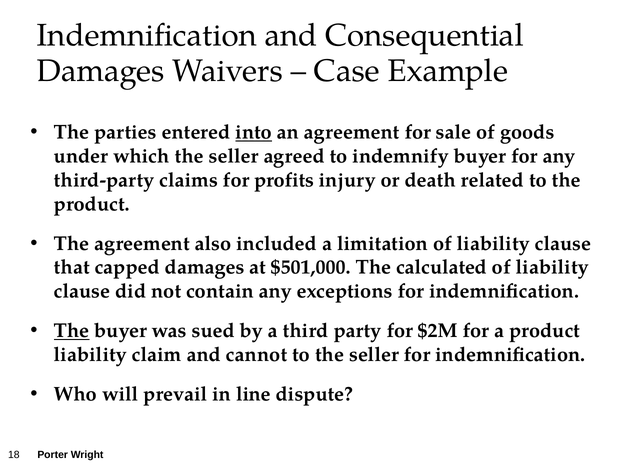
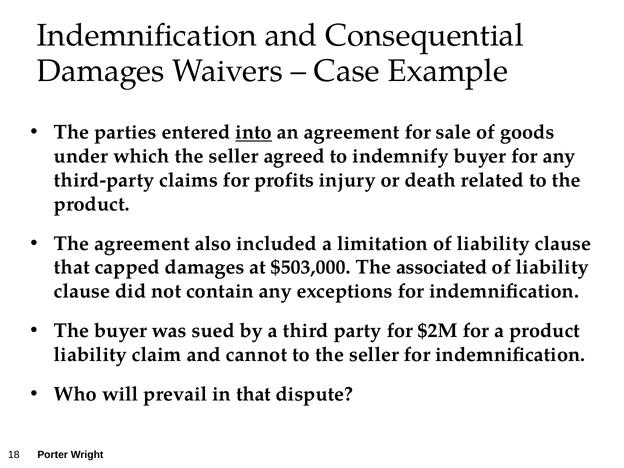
$501,000: $501,000 -> $503,000 (311, 267)
calculated: calculated -> associated (442, 267)
The underline: present -> none (72, 331)
in line: line -> that (253, 394)
